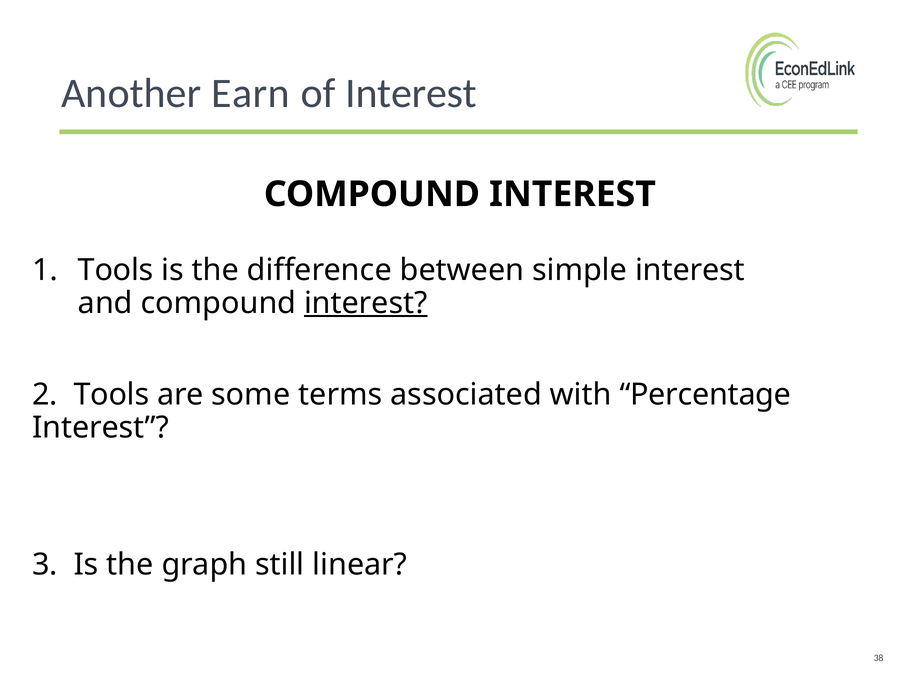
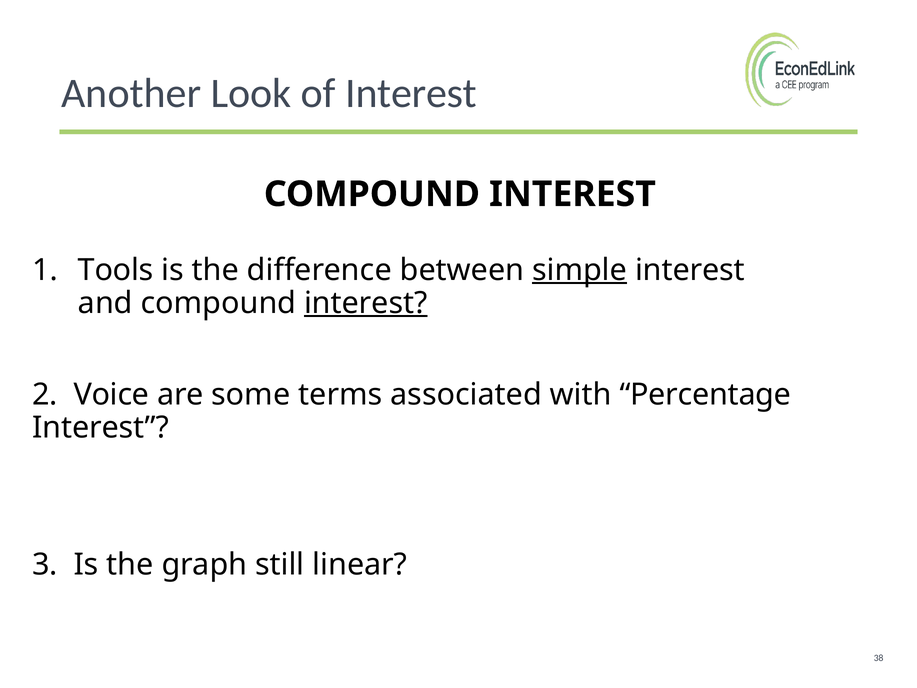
Earn: Earn -> Look (251, 93)
simple underline: none -> present (580, 270)
2 Tools: Tools -> Voice (111, 394)
